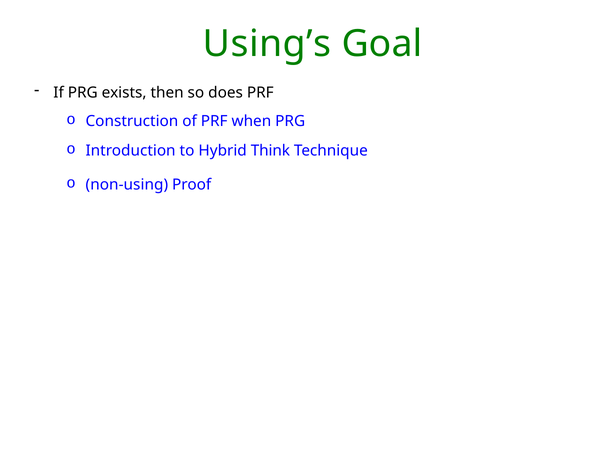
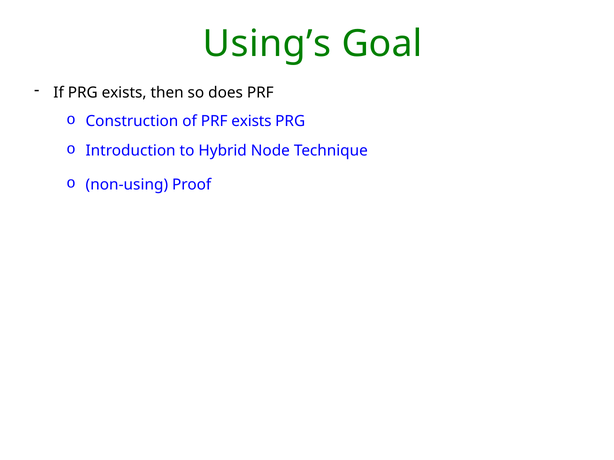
PRF when: when -> exists (251, 121)
Think: Think -> Node (270, 151)
